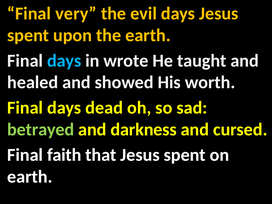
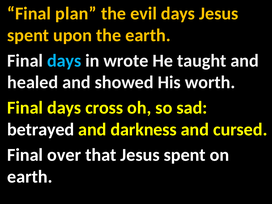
very: very -> plan (76, 13)
dead: dead -> cross (104, 108)
betrayed colour: light green -> white (41, 130)
faith: faith -> over (64, 155)
